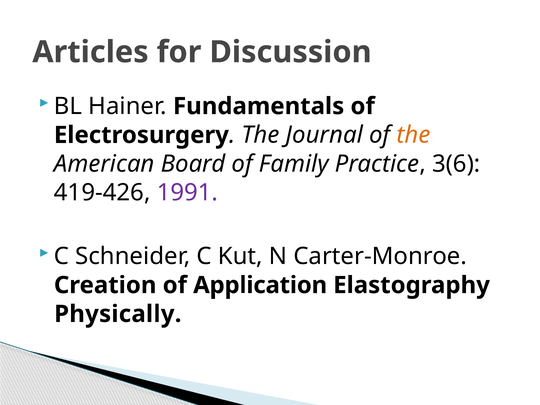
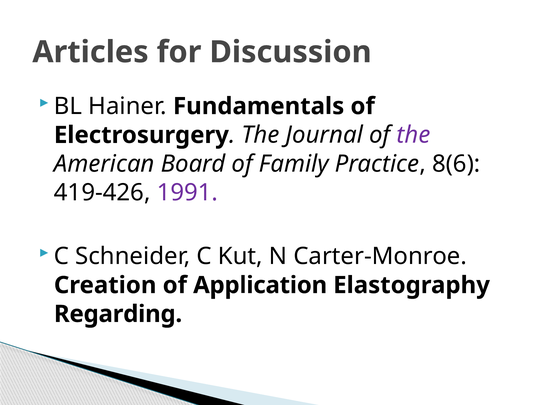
the colour: orange -> purple (413, 135)
3(6: 3(6 -> 8(6 (456, 164)
Physically: Physically -> Regarding (118, 314)
